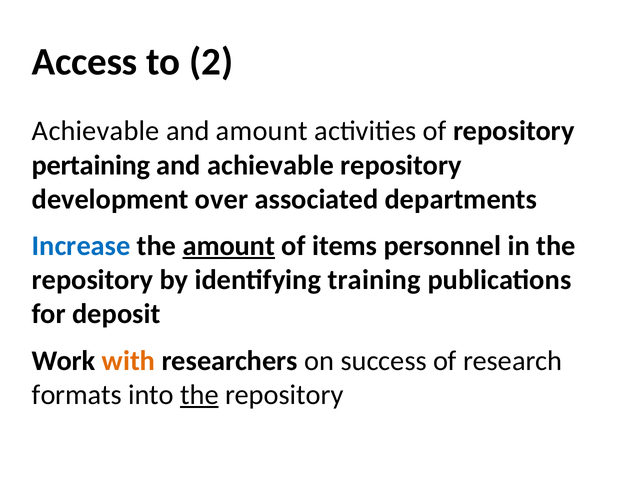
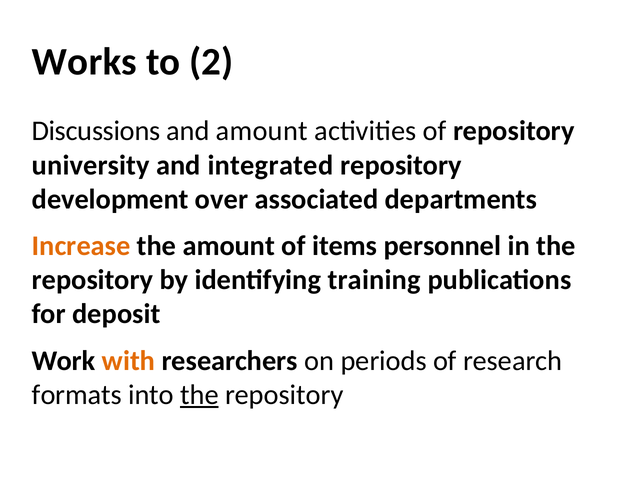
Access: Access -> Works (84, 62)
Achievable: Achievable -> Discussions (96, 131)
pertaining: pertaining -> university (91, 165)
and achievable: achievable -> integrated (270, 165)
Increase colour: blue -> orange (81, 246)
amount underline: present -> none (229, 246)
success: success -> periods (384, 361)
